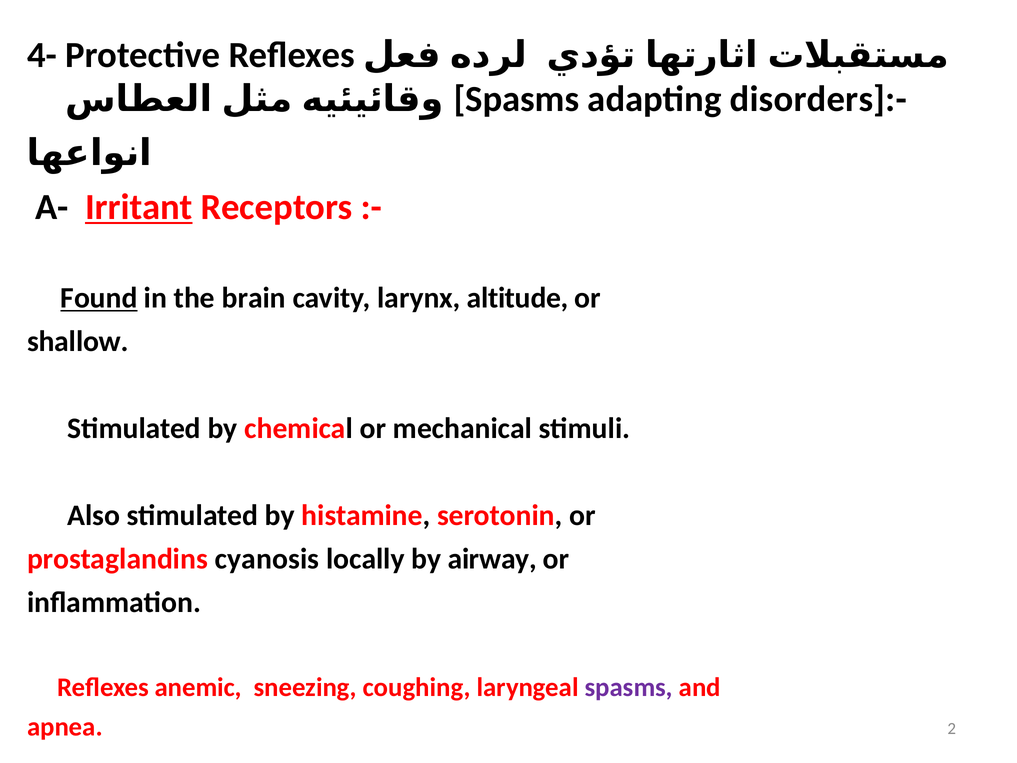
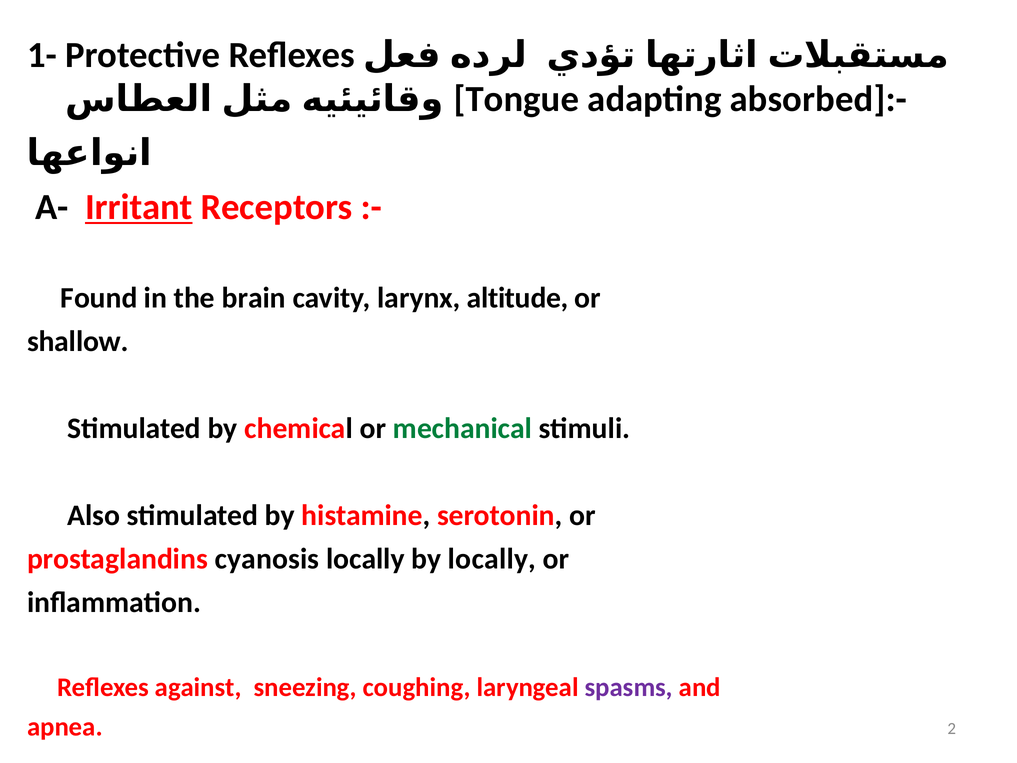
4-: 4- -> 1- (42, 55)
Spasms: Spasms -> Tongue (516, 99)
disorders]:-: disorders]:- -> absorbed]:- (818, 99)
Found underline: present -> none (99, 298)
mechanical colour: black -> green (463, 428)
by airway: airway -> locally (492, 559)
anemic: anemic -> against (198, 687)
